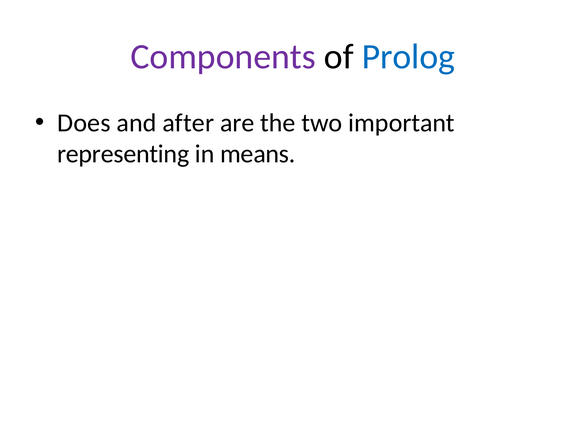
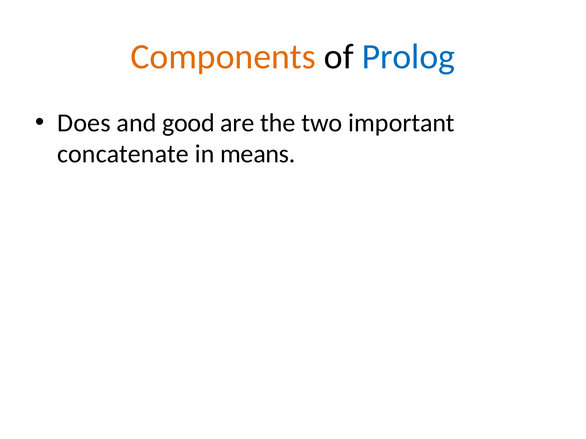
Components colour: purple -> orange (223, 57)
after: after -> good (188, 123)
representing: representing -> concatenate (123, 154)
